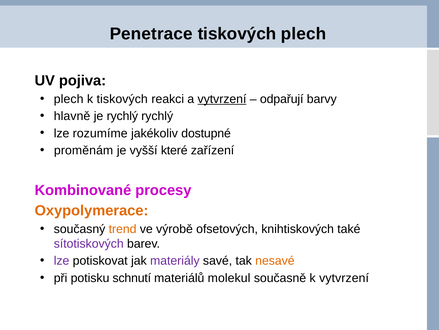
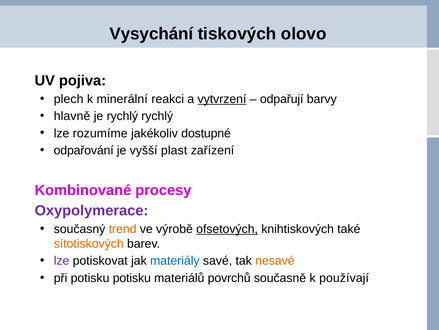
Penetrace: Penetrace -> Vysychání (151, 34)
tiskových plech: plech -> olovo (304, 34)
k tiskových: tiskových -> minerální (122, 99)
proměnám: proměnám -> odpařování (84, 150)
které: které -> plast (174, 150)
Oxypolymerace colour: orange -> purple (91, 210)
ofsetových underline: none -> present (227, 229)
sítotiskových colour: purple -> orange (89, 243)
materiály colour: purple -> blue (175, 260)
potisku schnutí: schnutí -> potisku (132, 277)
molekul: molekul -> povrchů (229, 277)
k vytvrzení: vytvrzení -> používají (344, 277)
